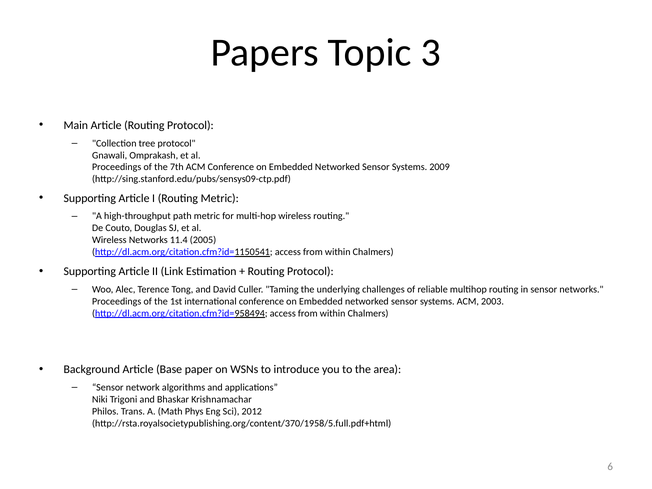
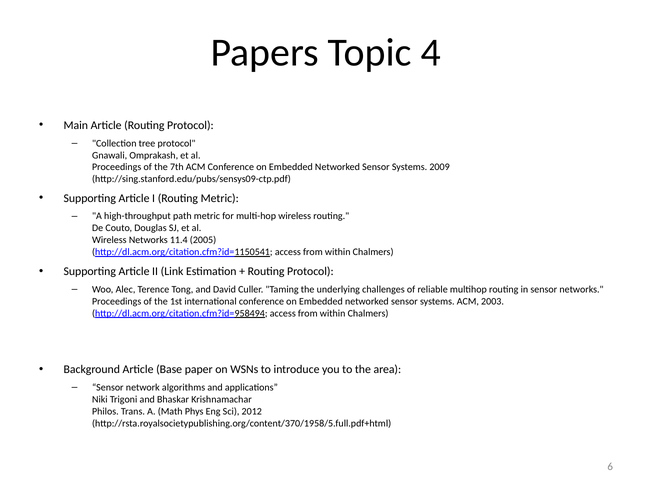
3: 3 -> 4 (431, 53)
